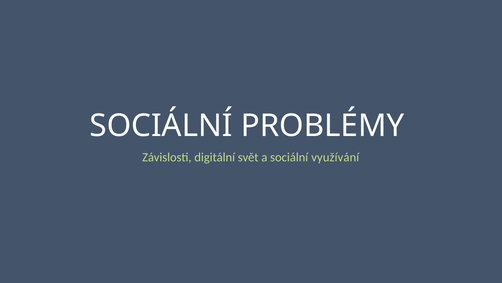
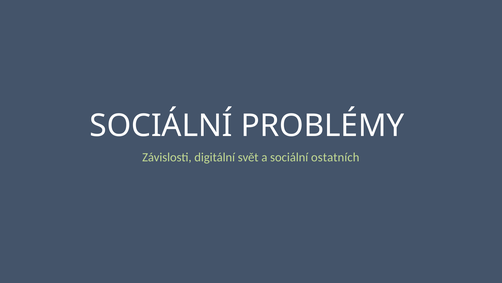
využívání: využívání -> ostatních (335, 157)
